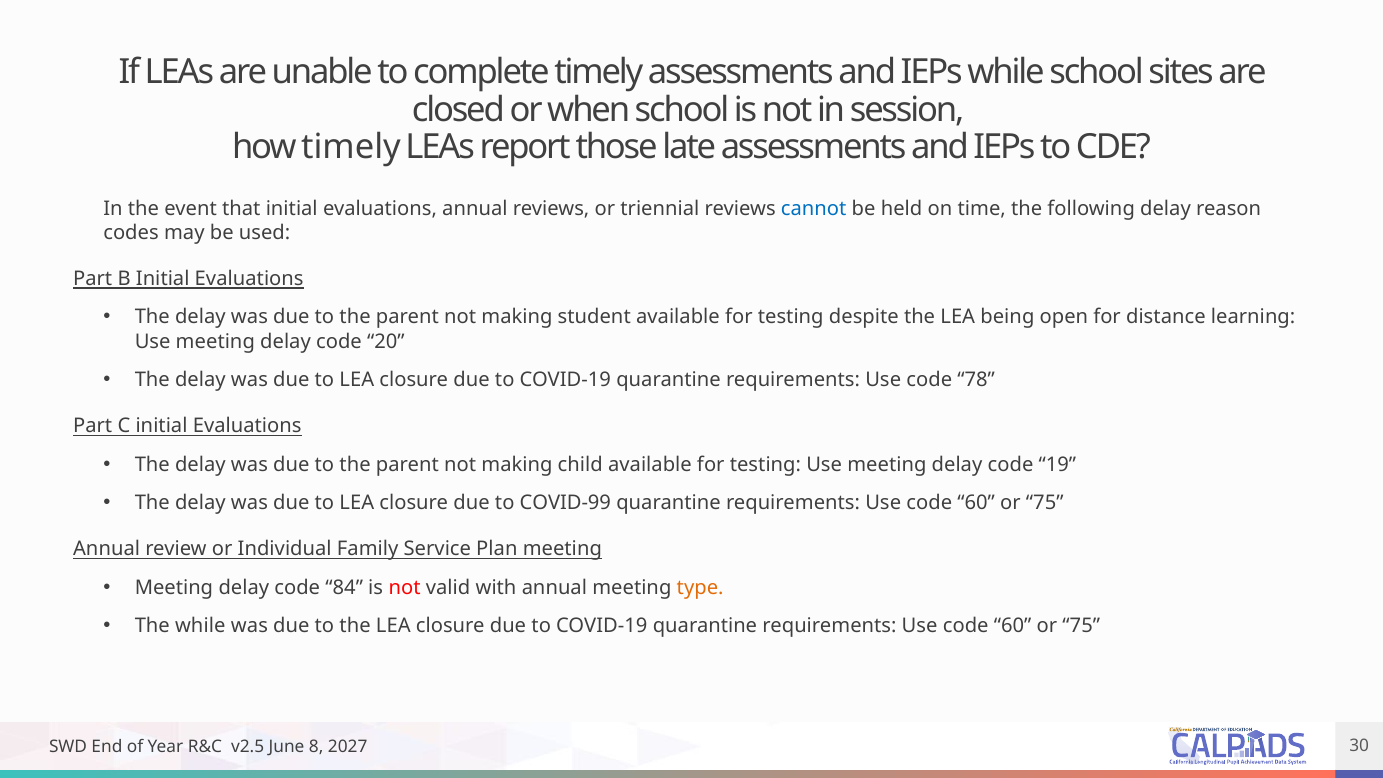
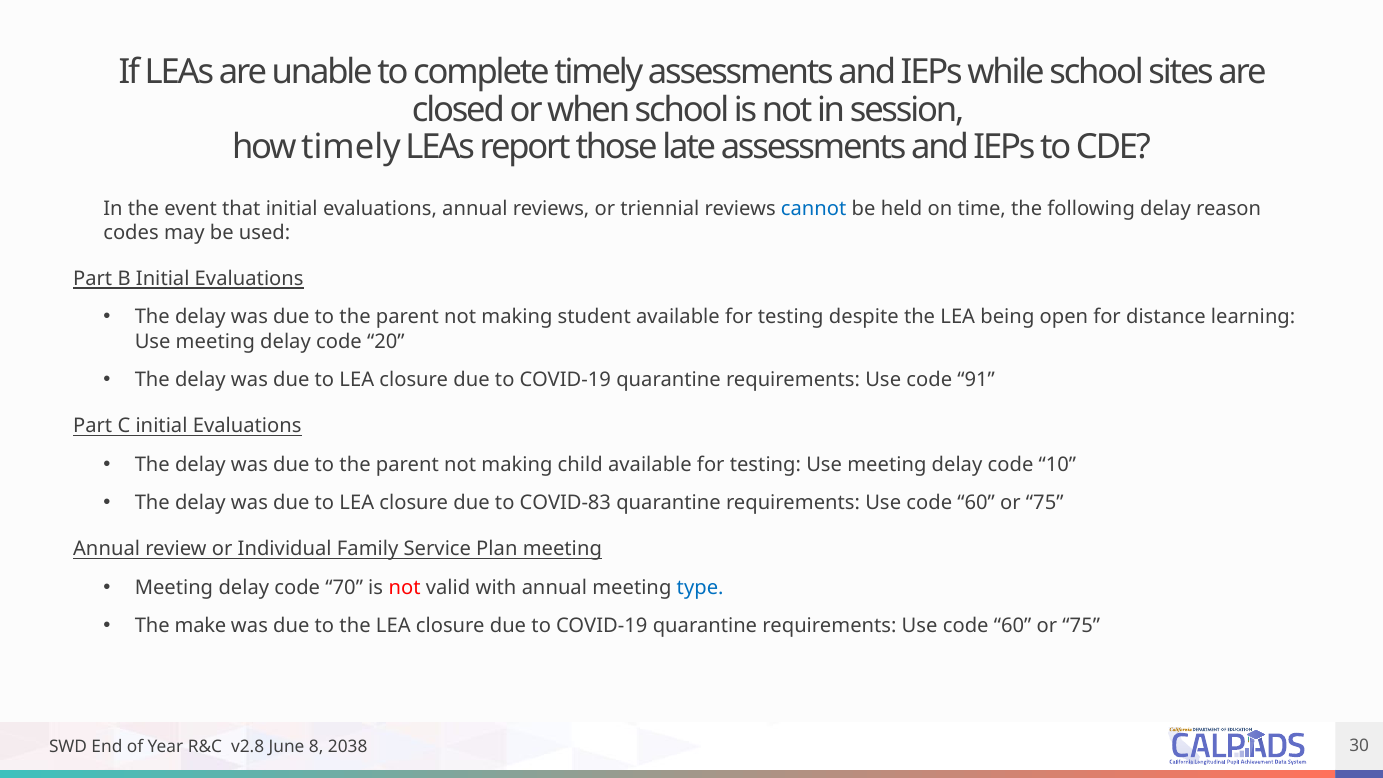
78: 78 -> 91 (976, 380)
19: 19 -> 10 (1057, 464)
COVID-99: COVID-99 -> COVID-83 (565, 503)
84: 84 -> 70 (344, 587)
type colour: orange -> blue (700, 587)
The while: while -> make (200, 626)
v2.5: v2.5 -> v2.8 (248, 747)
2027: 2027 -> 2038 (348, 747)
